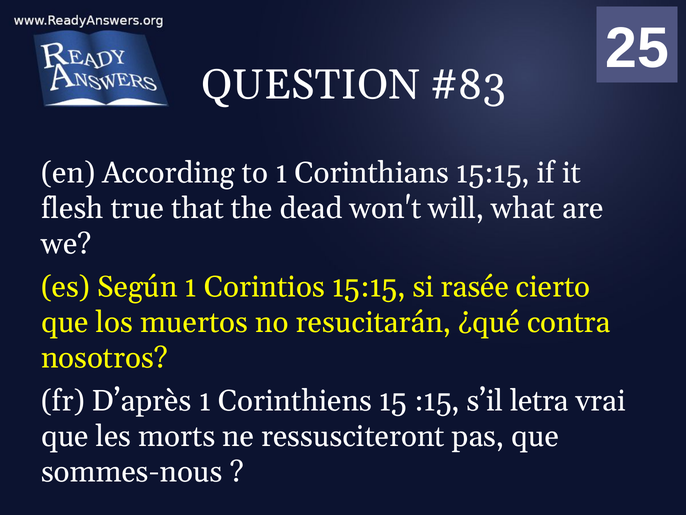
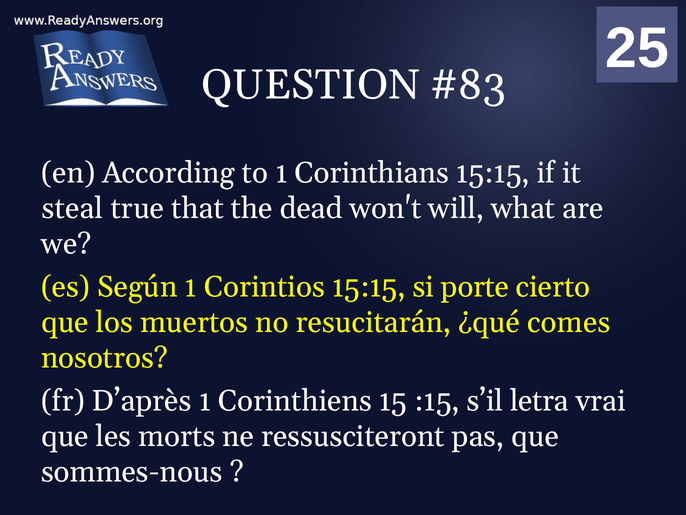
flesh: flesh -> steal (72, 208)
rasée: rasée -> porte (475, 287)
contra: contra -> comes (569, 322)
